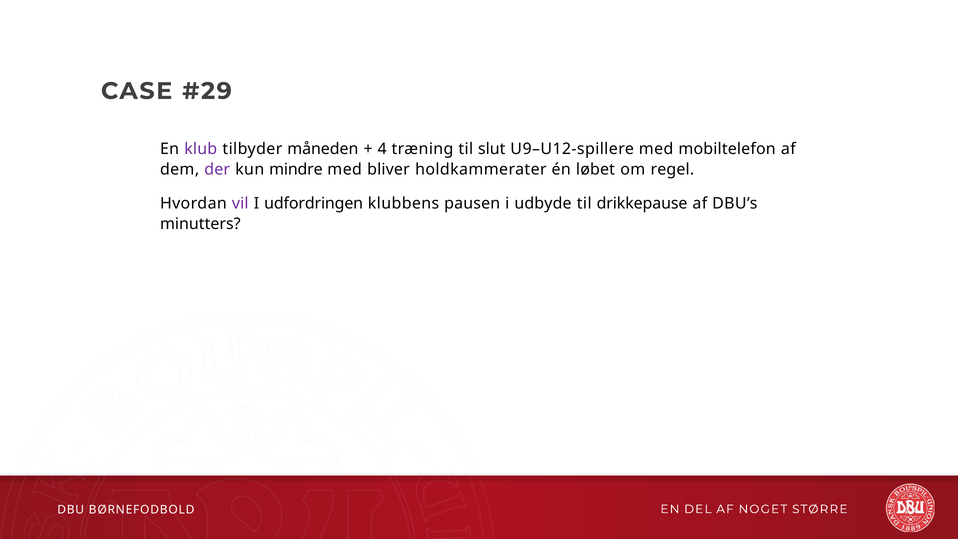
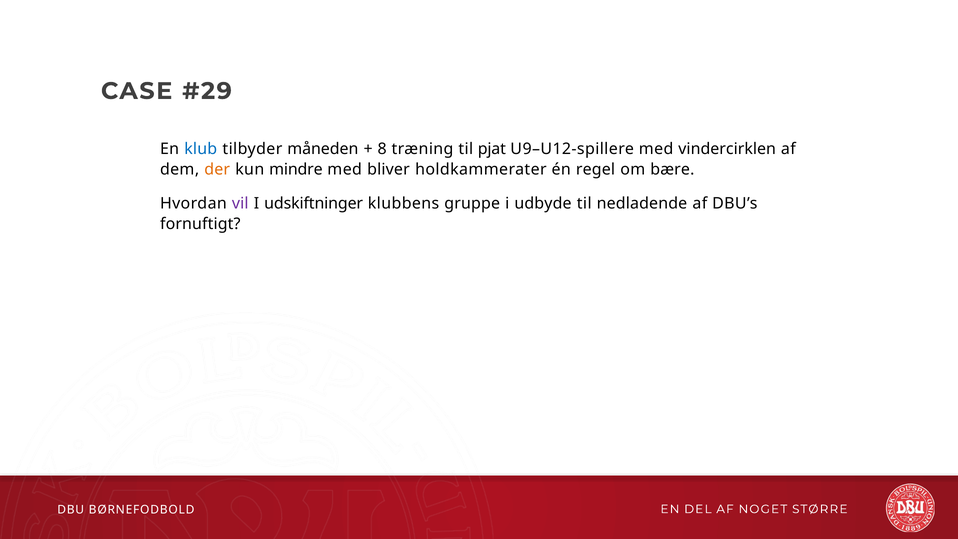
klub colour: purple -> blue (201, 149)
4: 4 -> 8 (382, 149)
slut: slut -> pjat (492, 149)
mobiltelefon: mobiltelefon -> vindercirklen (727, 149)
der colour: purple -> orange (217, 169)
løbet: løbet -> regel (595, 169)
regel: regel -> bære (672, 169)
udfordringen: udfordringen -> udskiftninger (314, 204)
pausen: pausen -> gruppe (472, 204)
drikkepause: drikkepause -> nedladende (642, 204)
minutters: minutters -> fornuftigt (200, 224)
